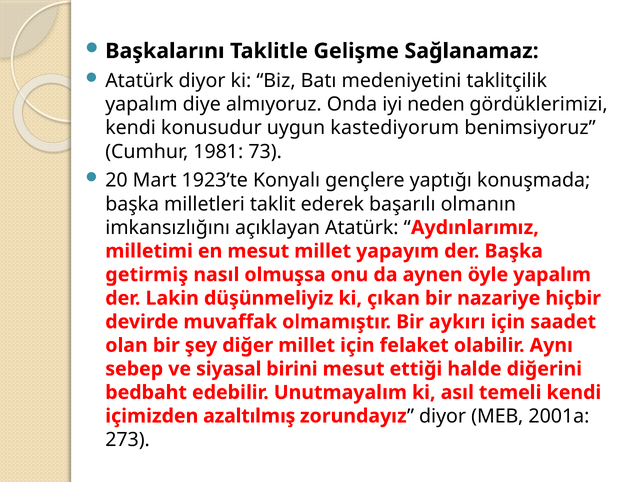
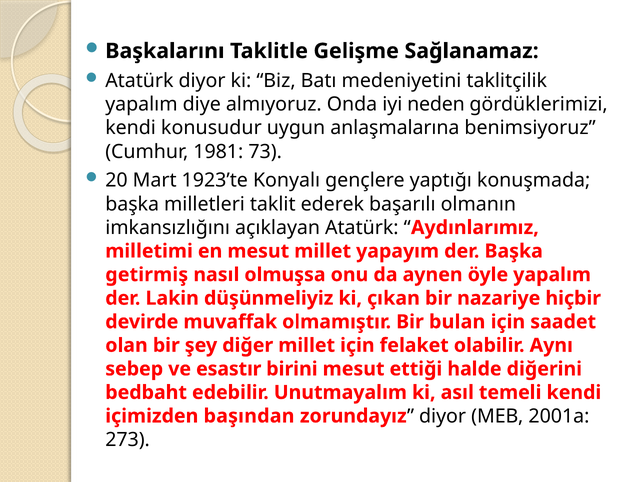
kastediyorum: kastediyorum -> anlaşmalarına (395, 128)
aykırı: aykırı -> bulan (457, 321)
siyasal: siyasal -> esastır (229, 369)
azaltılmış: azaltılmış -> başından (249, 416)
